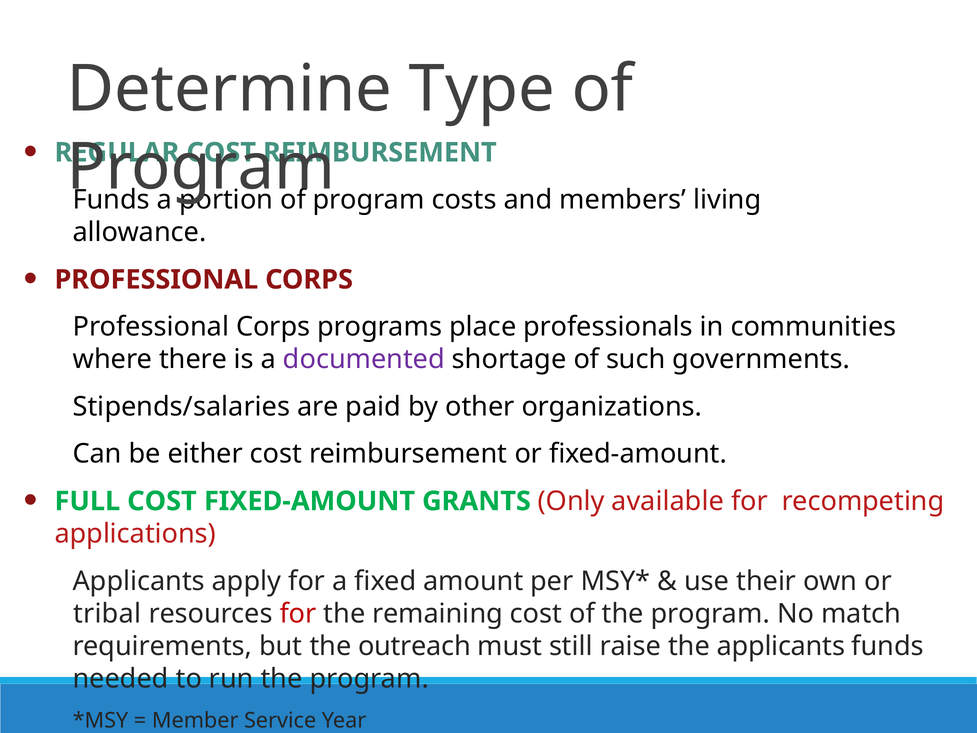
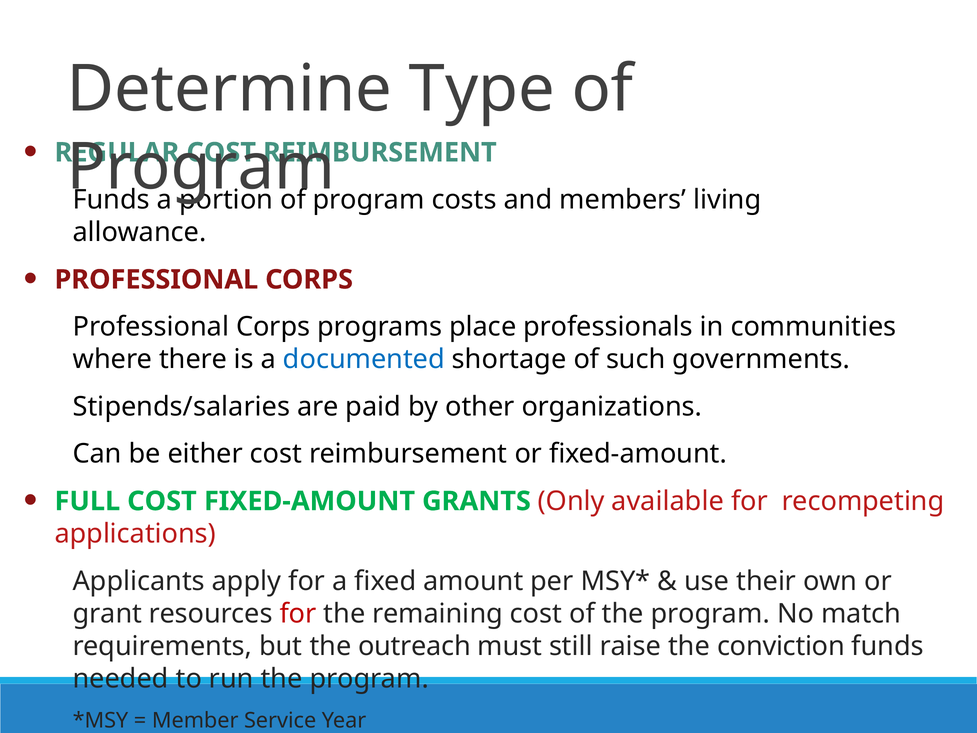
documented colour: purple -> blue (364, 359)
tribal: tribal -> grant (107, 613)
the applicants: applicants -> conviction (781, 646)
